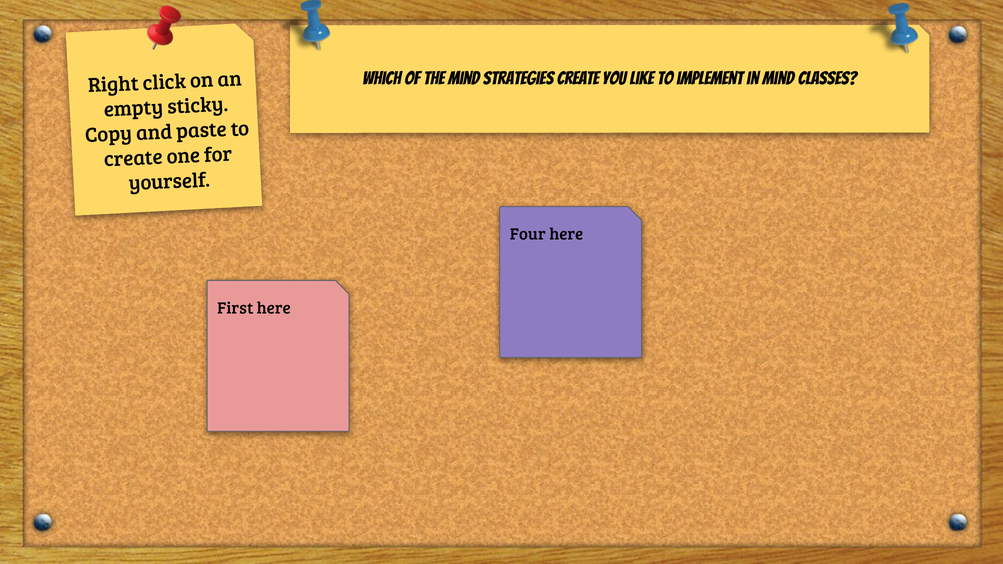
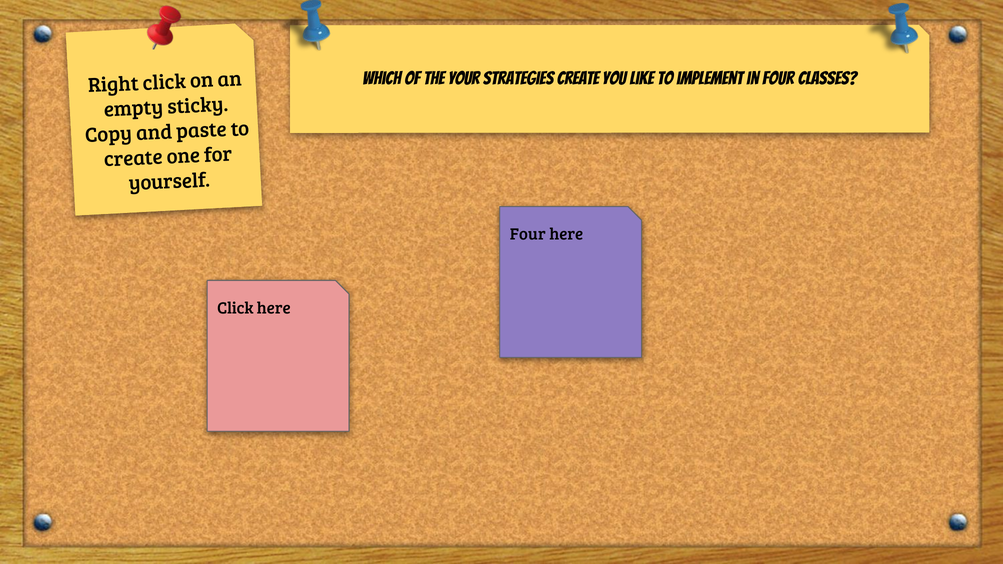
the mind: mind -> your (464, 79)
in mind: mind -> four (778, 79)
First: First -> Click (235, 308)
